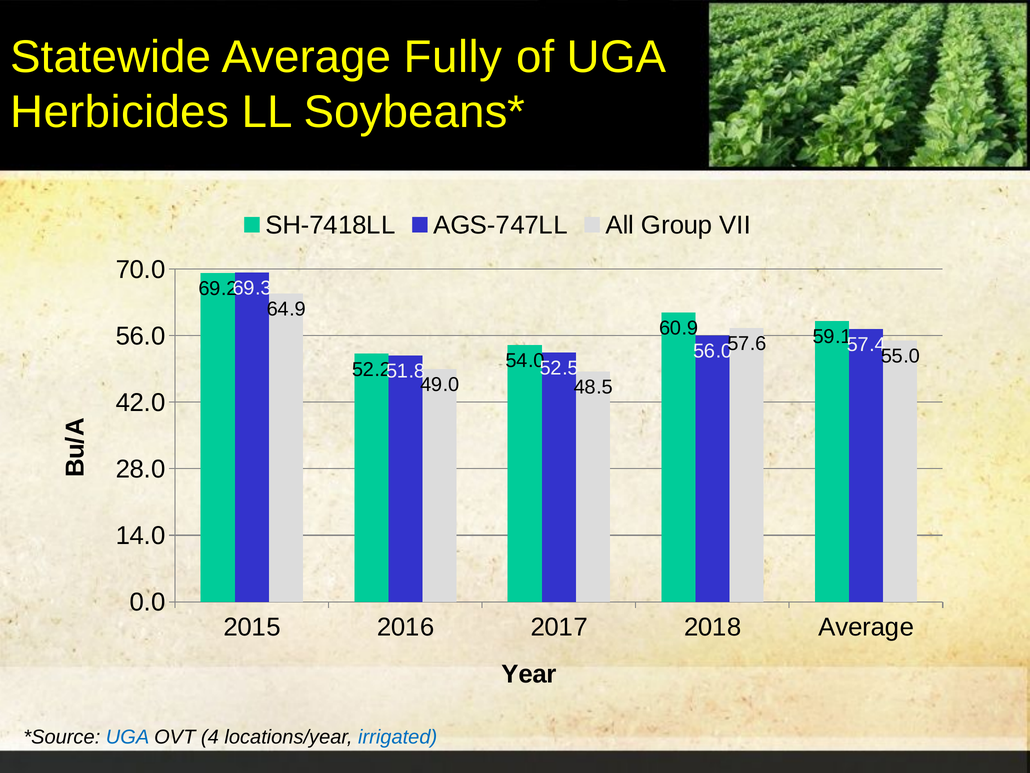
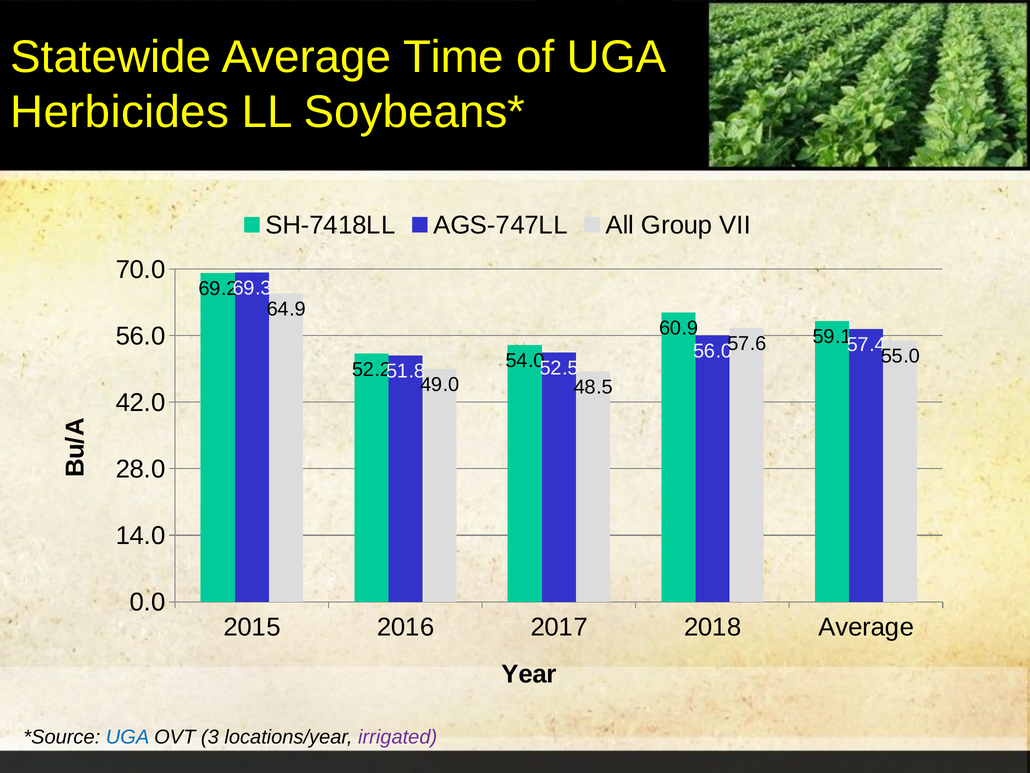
Fully: Fully -> Time (454, 57)
4: 4 -> 3 (210, 737)
irrigated colour: blue -> purple (398, 737)
